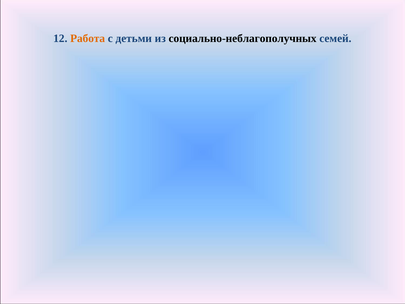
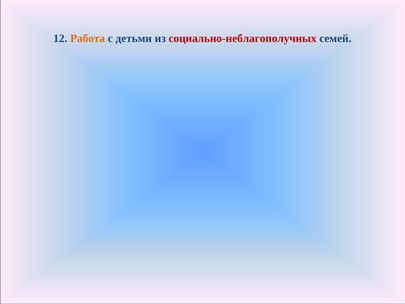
социально-неблагополучных colour: black -> red (243, 38)
